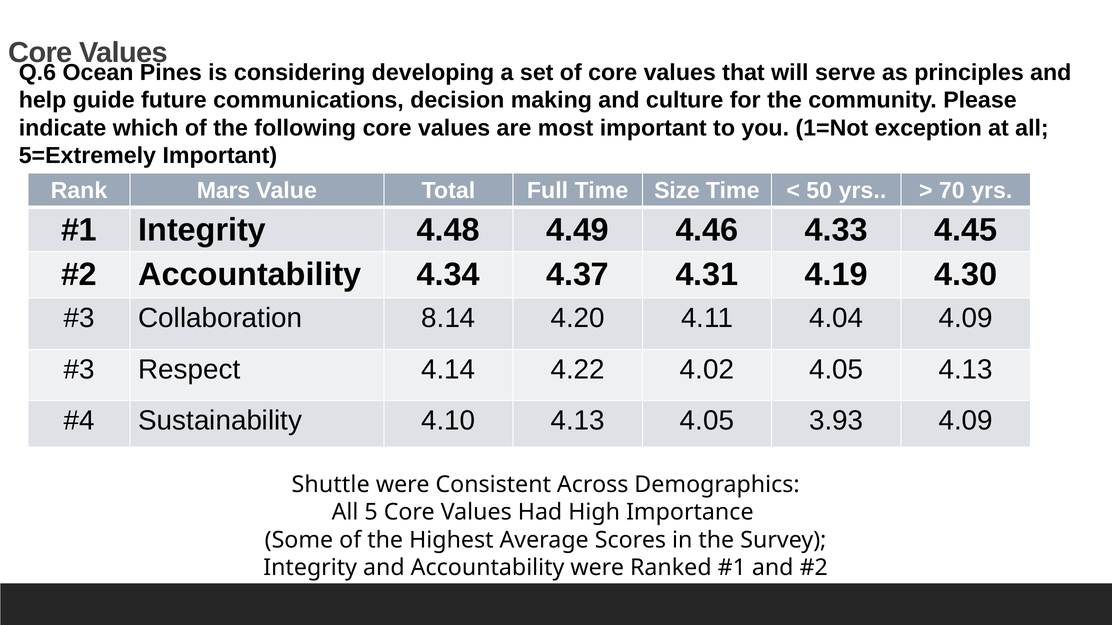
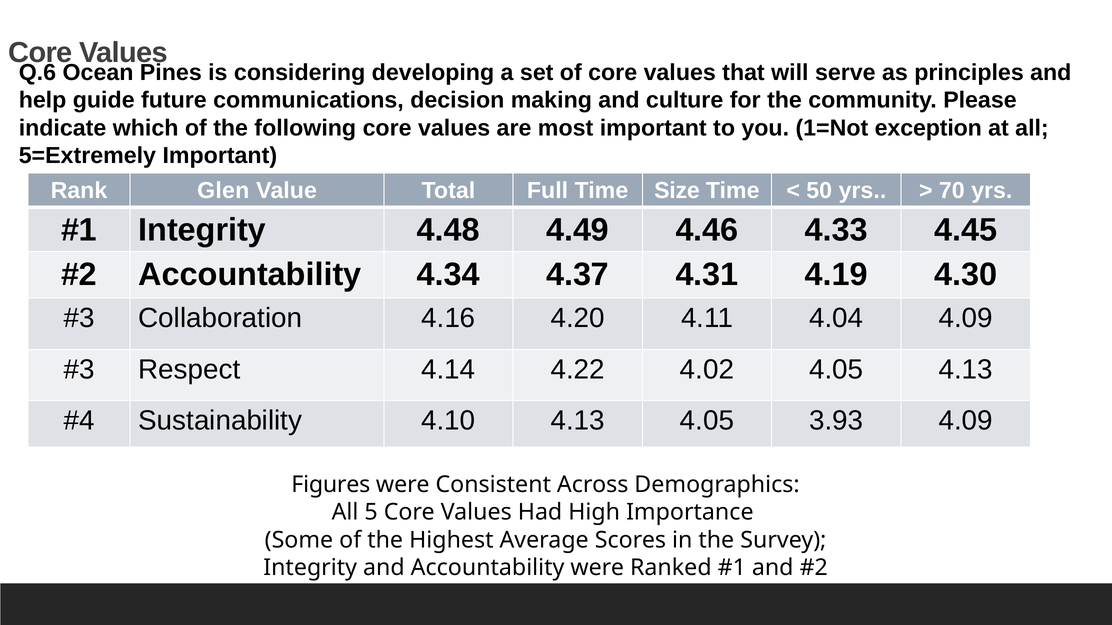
Mars: Mars -> Glen (223, 191)
8.14: 8.14 -> 4.16 (448, 319)
Shuttle: Shuttle -> Figures (331, 485)
